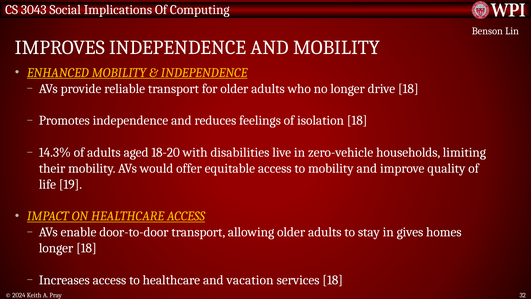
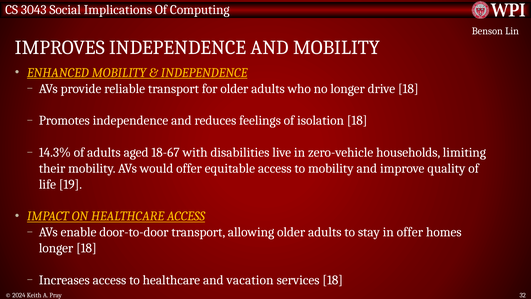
18-20: 18-20 -> 18-67 (166, 152)
in gives: gives -> offer (410, 232)
